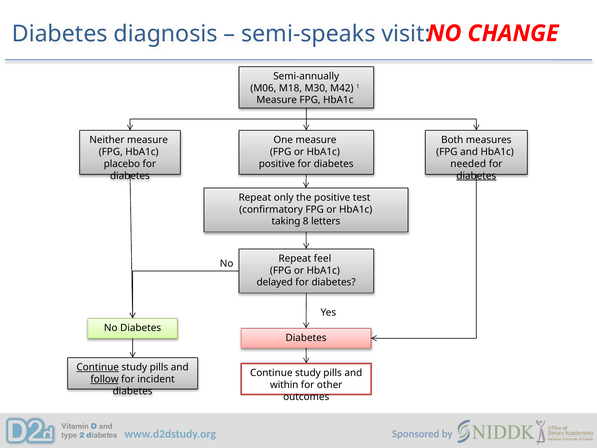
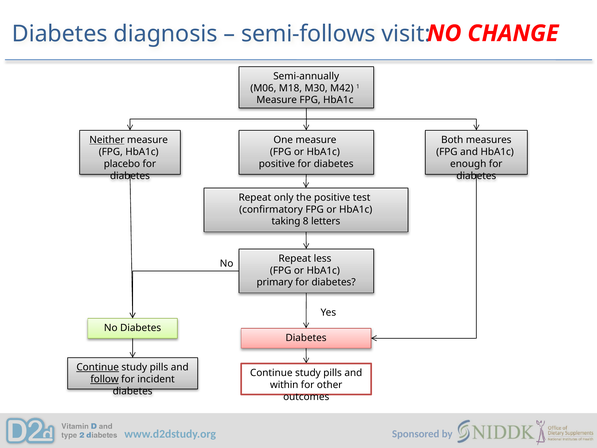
semi-speaks: semi-speaks -> semi-follows (308, 34)
Neither underline: none -> present (107, 140)
needed: needed -> enough (468, 164)
diabetes underline: present -> none (476, 176)
feel: feel -> less (323, 258)
delayed: delayed -> primary (275, 282)
